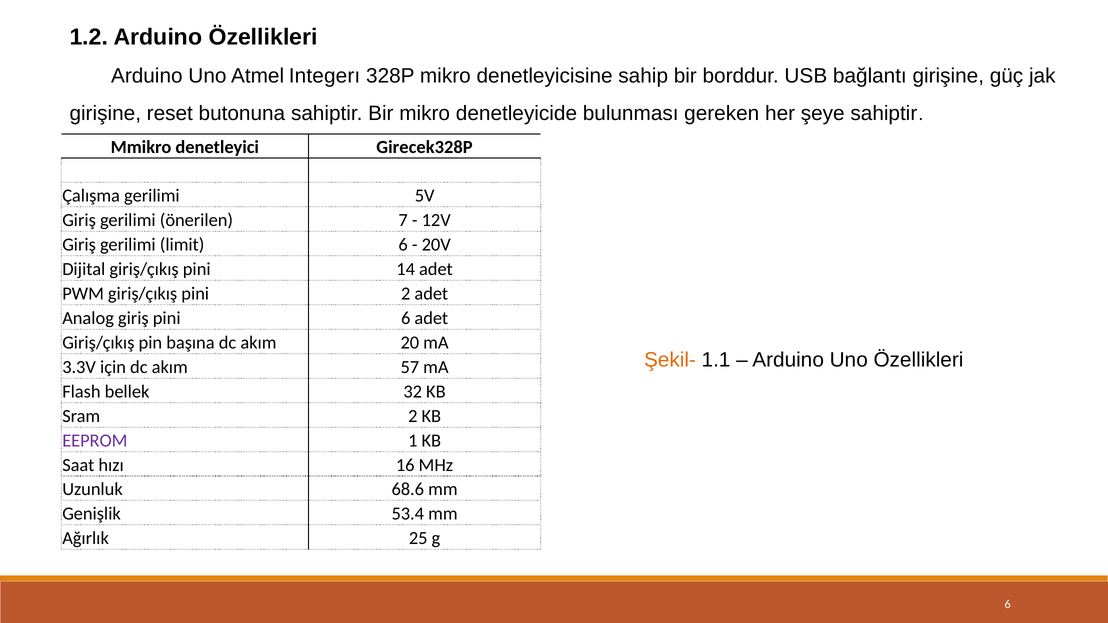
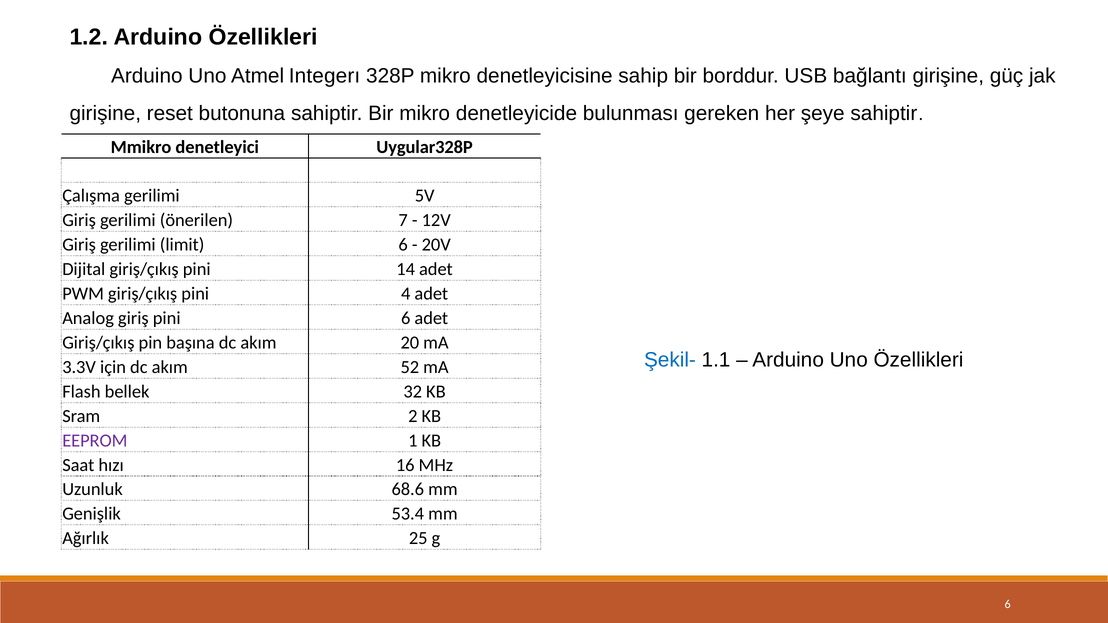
Girecek328P: Girecek328P -> Uygular328P (425, 147)
pini 2: 2 -> 4 (406, 294)
Şekil- colour: orange -> blue (670, 360)
57: 57 -> 52 (410, 367)
